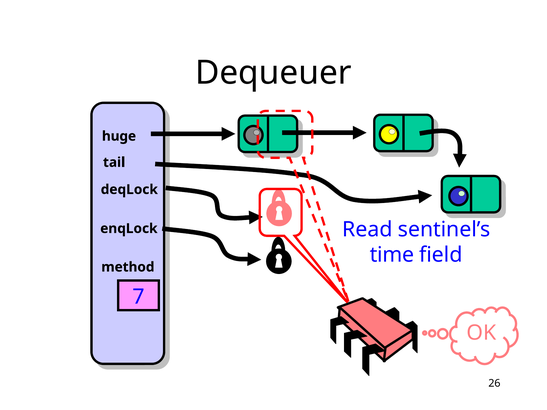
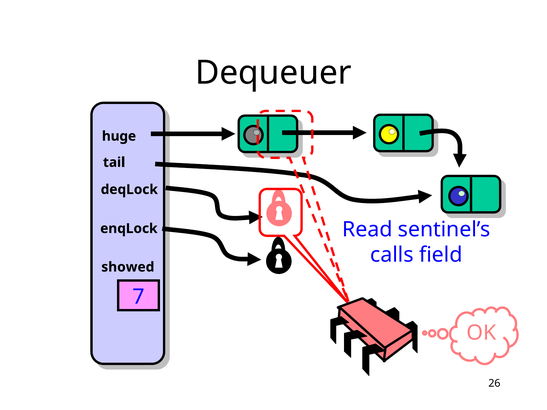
time: time -> calls (392, 255)
method: method -> showed (128, 267)
